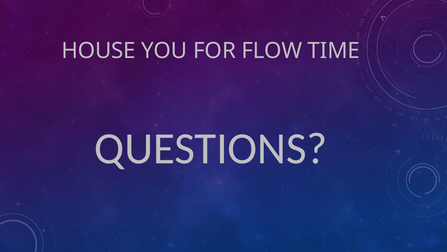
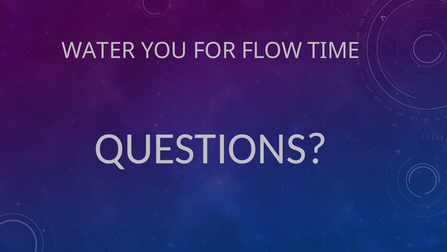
HOUSE: HOUSE -> WATER (98, 51)
